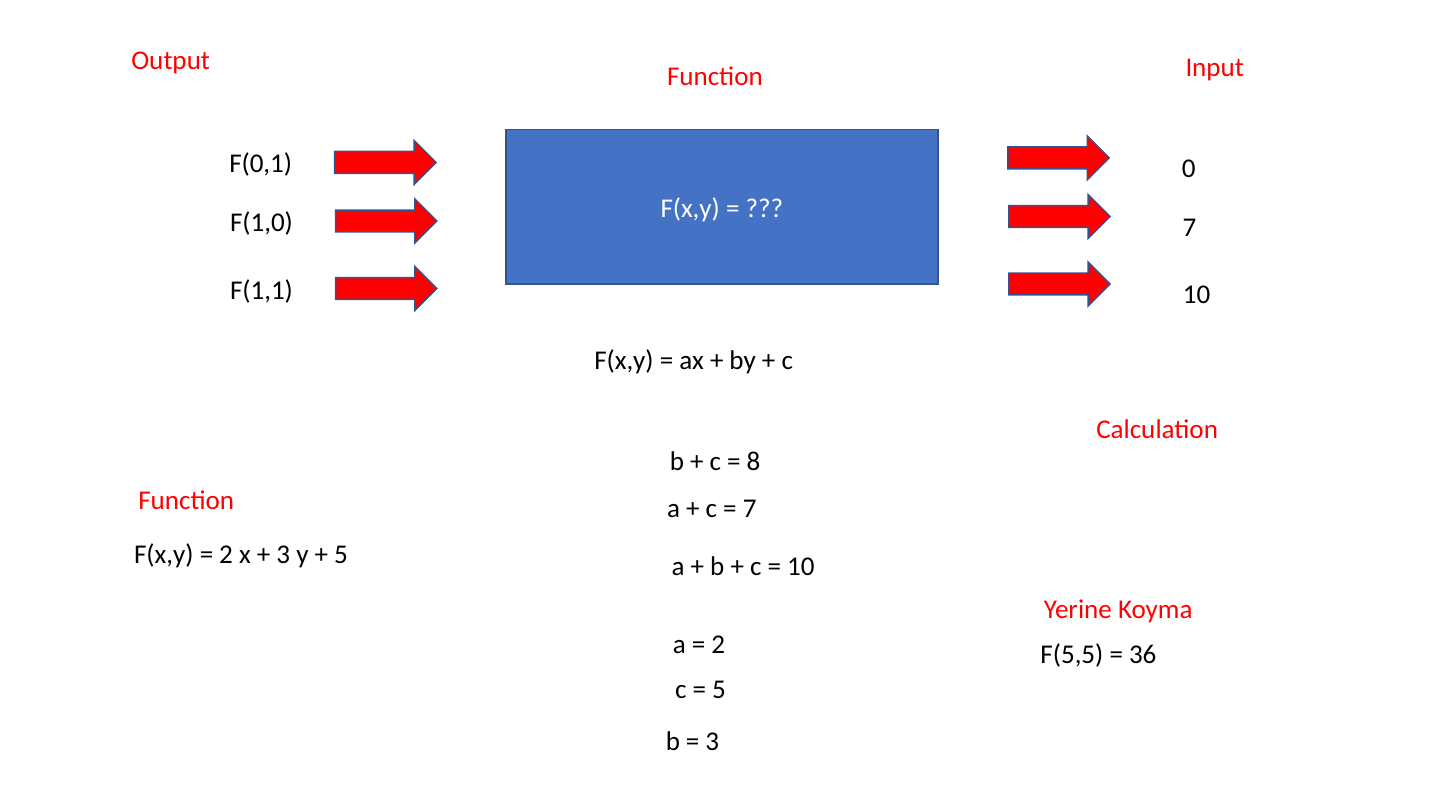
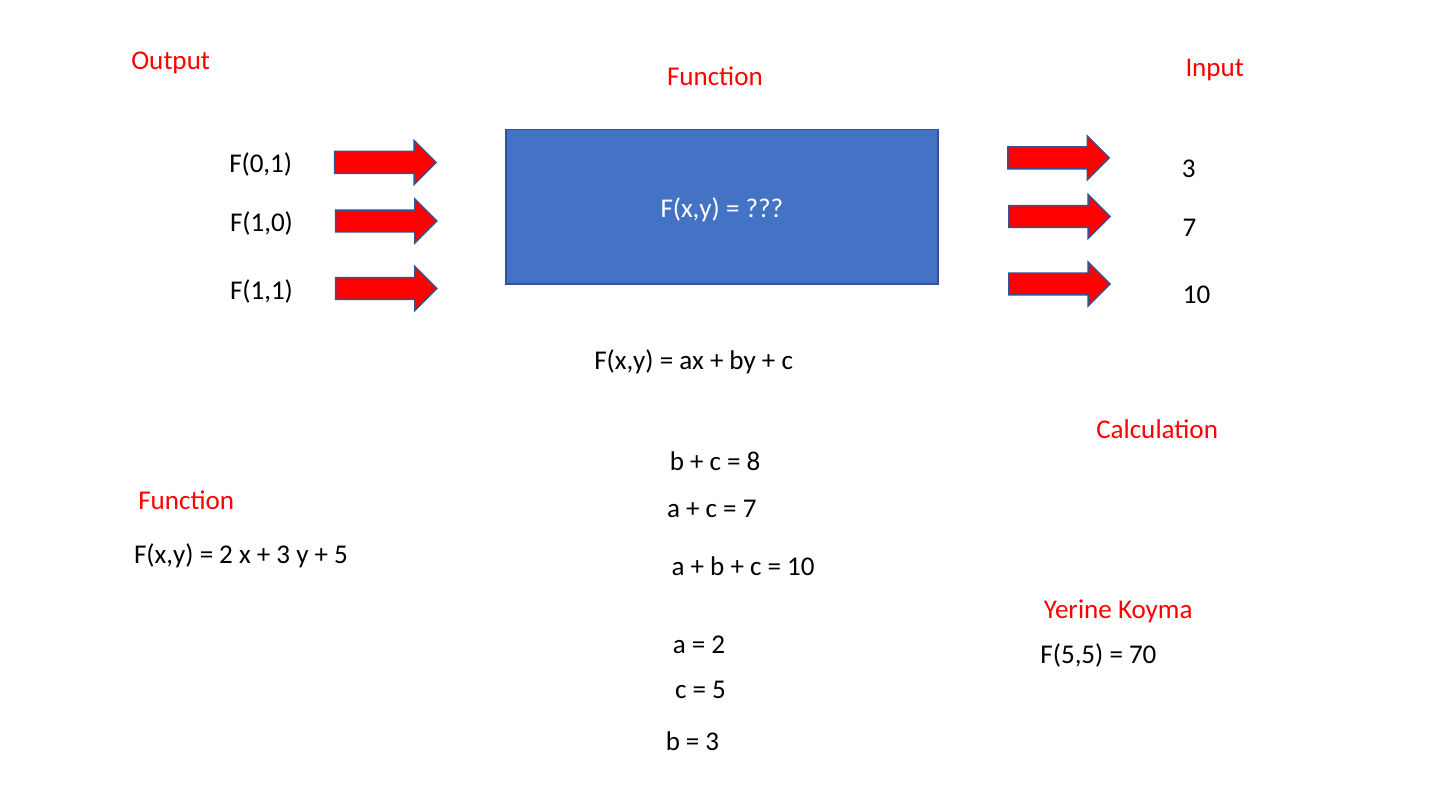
F(0,1 0: 0 -> 3 (1189, 169)
36: 36 -> 70 (1143, 655)
